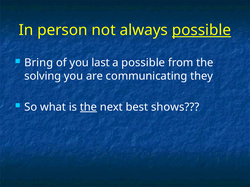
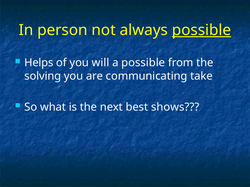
Bring: Bring -> Helps (39, 63)
last: last -> will (100, 63)
they: they -> take (202, 76)
the underline: present -> none (88, 107)
